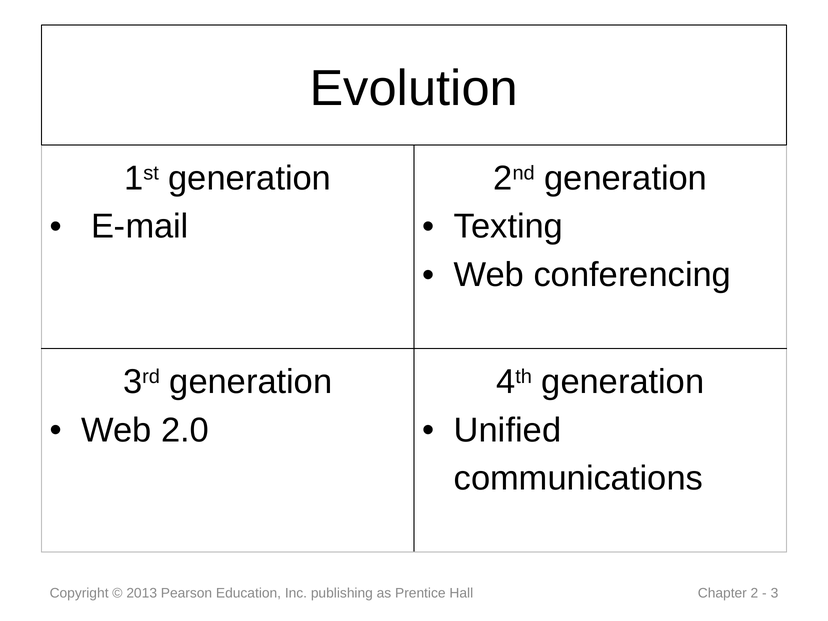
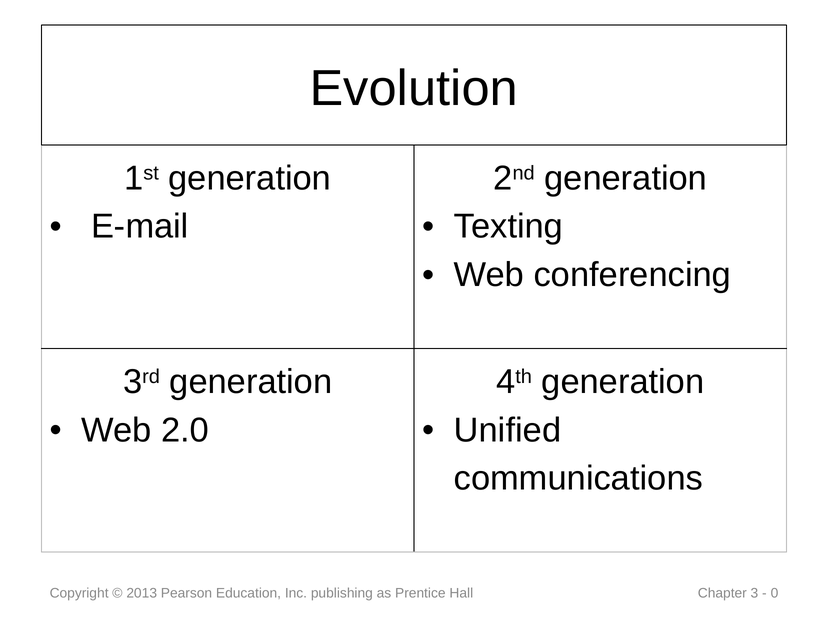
2: 2 -> 3 (754, 593)
3: 3 -> 0 (775, 593)
